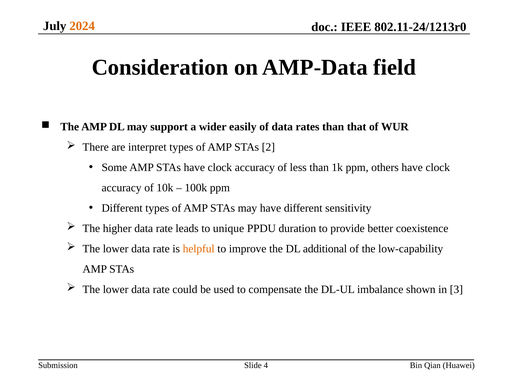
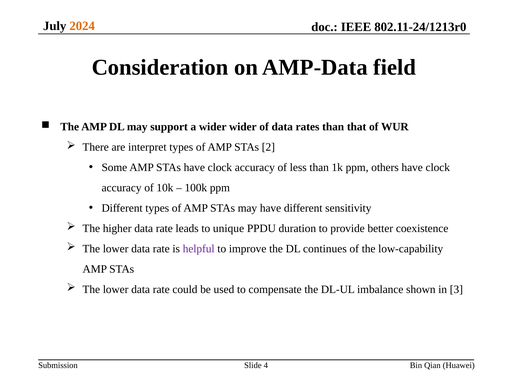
wider easily: easily -> wider (243, 127)
helpful colour: orange -> purple (199, 249)
additional: additional -> continues (325, 249)
